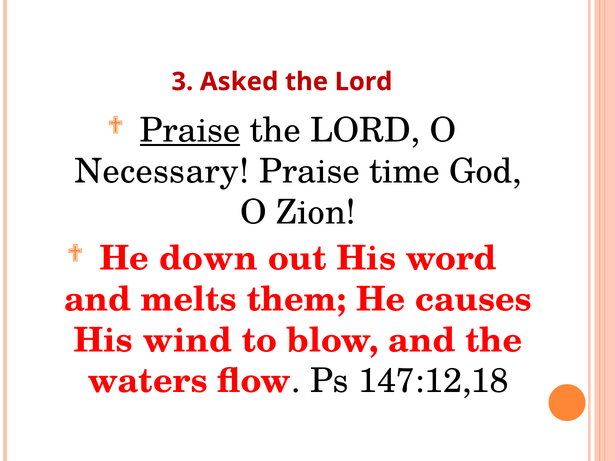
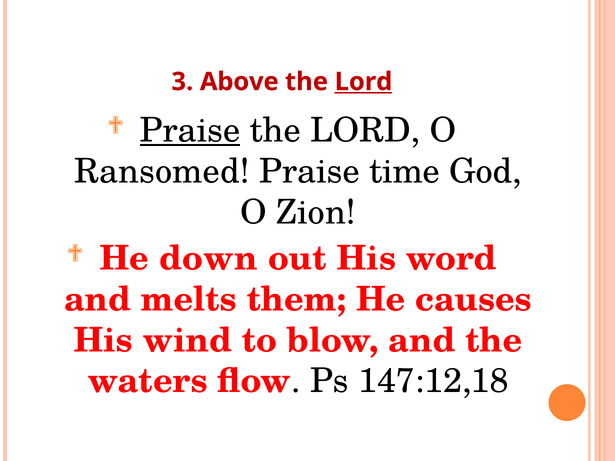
Asked: Asked -> Above (239, 82)
Lord underline: none -> present (363, 82)
Necessary: Necessary -> Ransomed (162, 171)
